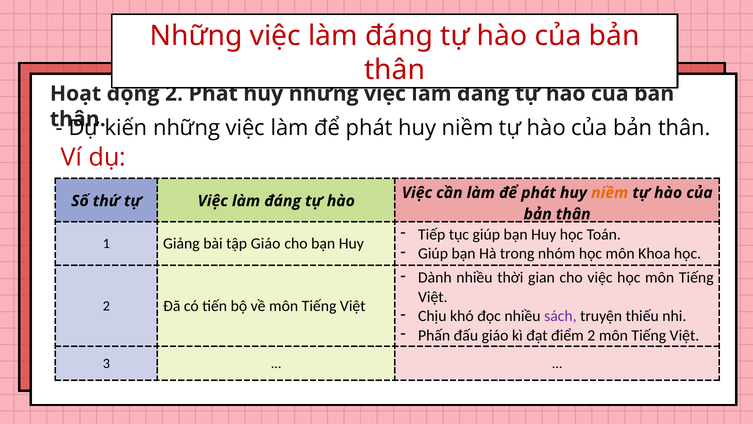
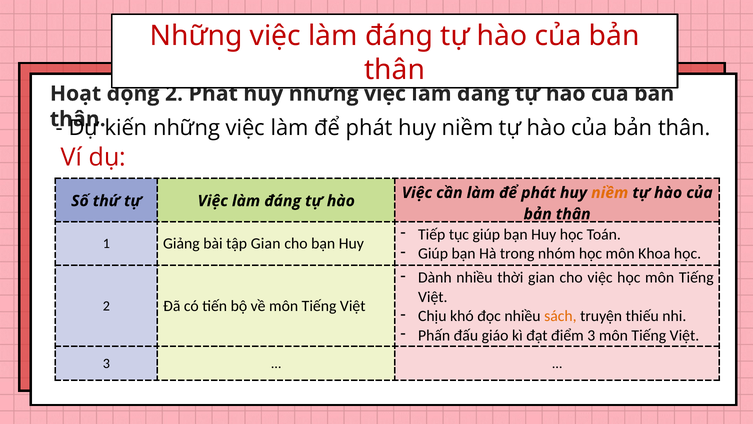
tập Giáo: Giáo -> Gian (266, 243)
sách colour: purple -> orange (560, 316)
điểm 2: 2 -> 3 (591, 335)
